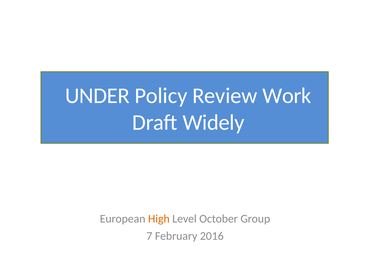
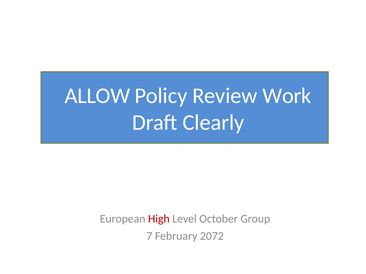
UNDER: UNDER -> ALLOW (97, 96)
Widely: Widely -> Clearly (213, 123)
High colour: orange -> red (159, 219)
2016: 2016 -> 2072 (212, 237)
